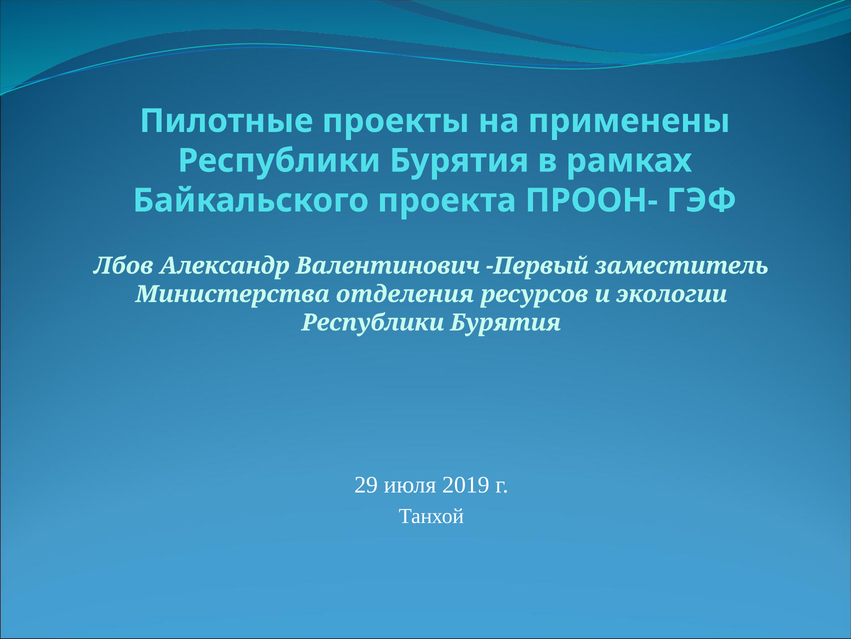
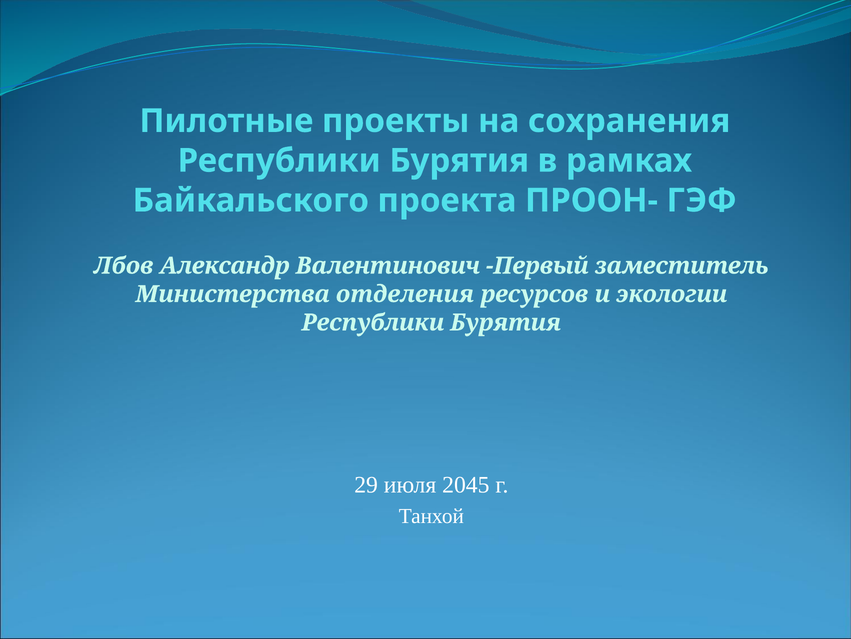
применены: применены -> сохранения (629, 121)
2019: 2019 -> 2045 (466, 484)
